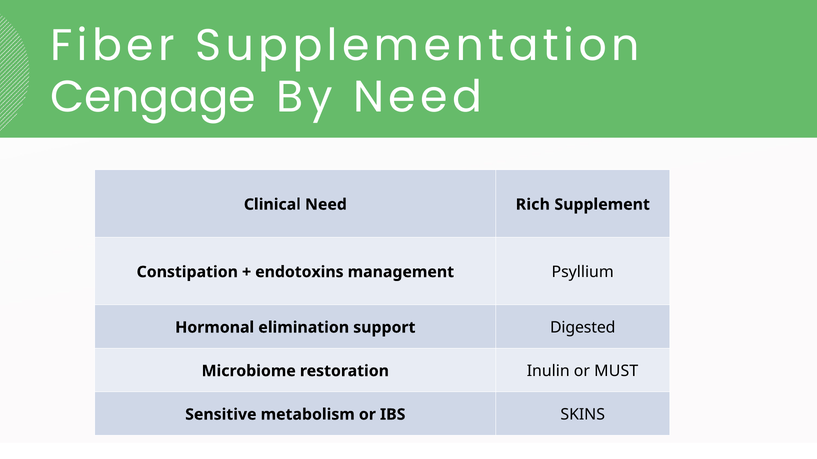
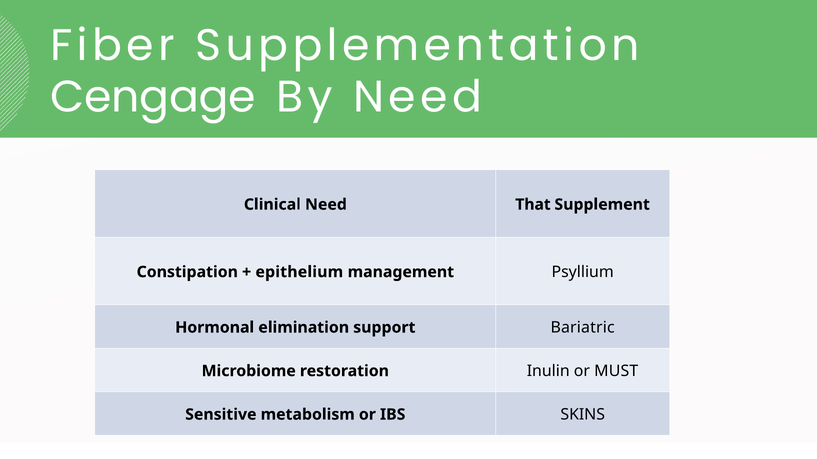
Rich: Rich -> That (533, 205)
endotoxins: endotoxins -> epithelium (299, 272)
Digested: Digested -> Bariatric (583, 328)
